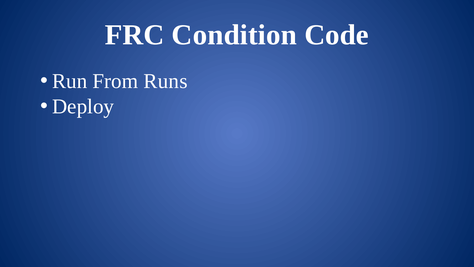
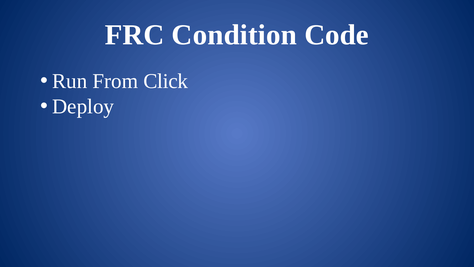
Runs: Runs -> Click (166, 81)
